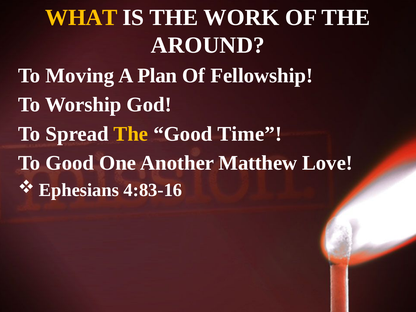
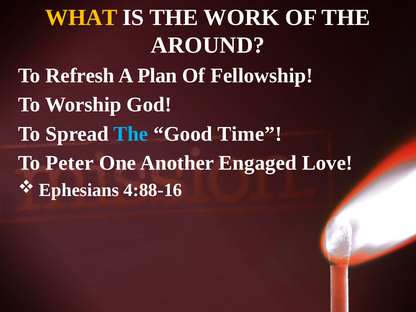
Moving: Moving -> Refresh (80, 76)
The colour: yellow -> light blue (131, 134)
To Good: Good -> Peter (70, 163)
Matthew: Matthew -> Engaged (258, 163)
4:83-16: 4:83-16 -> 4:88-16 (153, 190)
